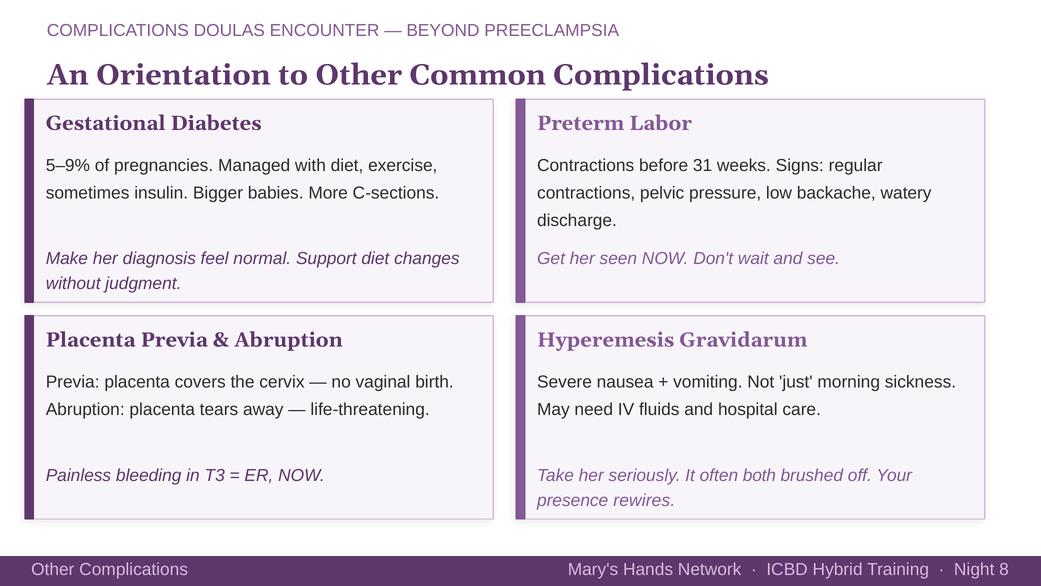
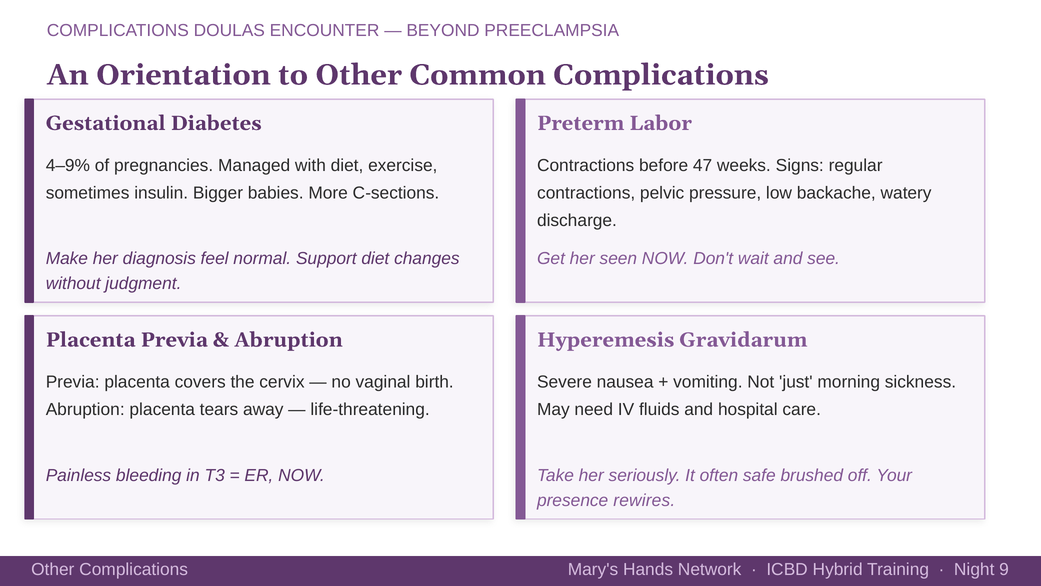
5–9%: 5–9% -> 4–9% (68, 165)
31: 31 -> 47 (703, 165)
both: both -> safe (759, 475)
8: 8 -> 9 (1004, 569)
